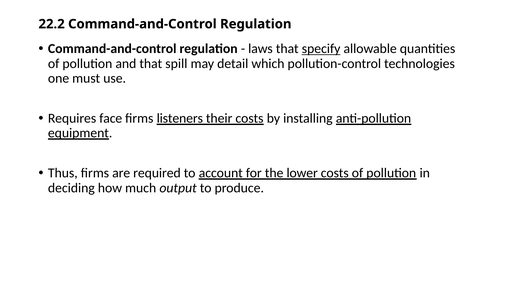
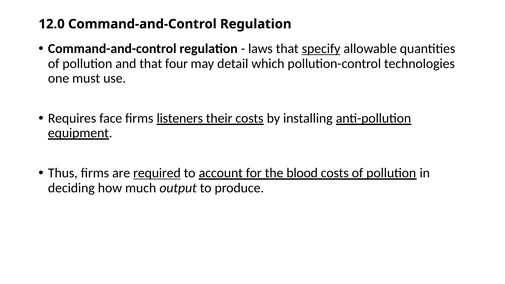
22.2: 22.2 -> 12.0 (52, 24)
spill: spill -> four (176, 64)
required underline: none -> present (157, 173)
lower: lower -> blood (302, 173)
